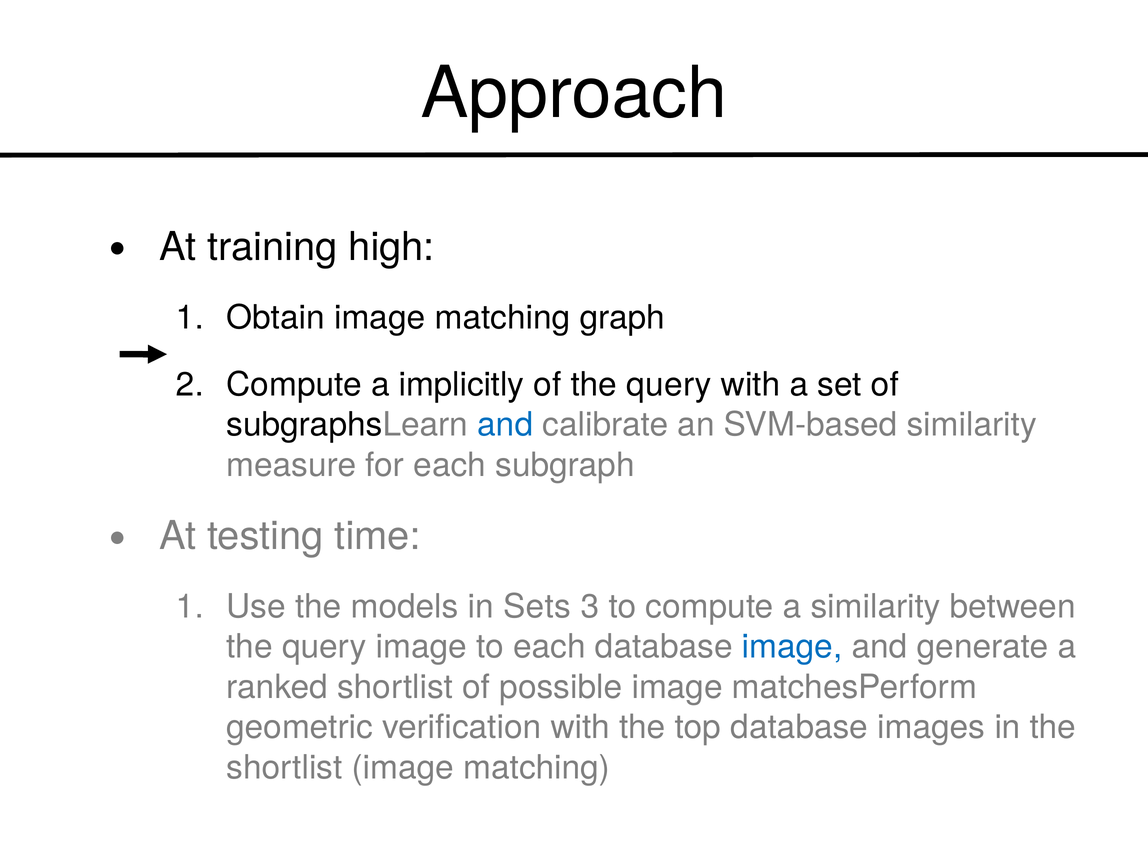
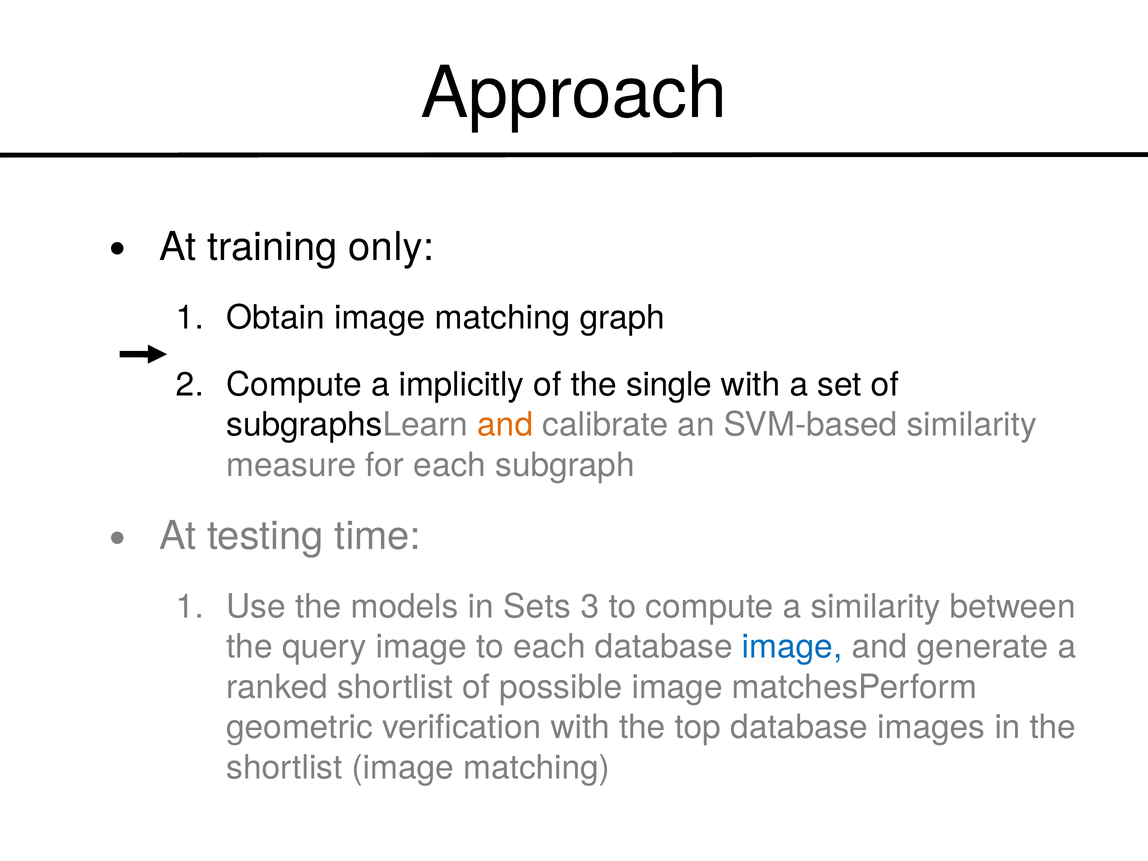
high: high -> only (391, 247)
of the query: query -> single (669, 385)
and colour: blue -> orange (505, 425)
